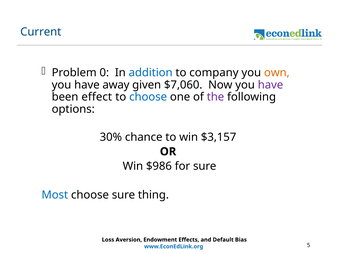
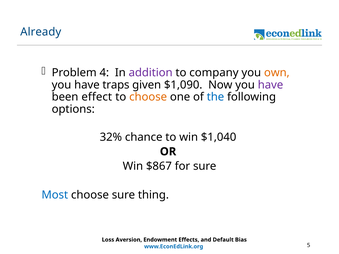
Current: Current -> Already (41, 32)
0: 0 -> 4 (104, 73)
addition colour: blue -> purple (151, 73)
away: away -> traps (116, 85)
$7,060: $7,060 -> $1,090 (183, 85)
choose colour: blue -> orange (148, 97)
the colour: purple -> blue (215, 97)
30%: 30% -> 32% (111, 137)
$3,157: $3,157 -> $1,040 (219, 137)
$986: $986 -> $867 (159, 166)
